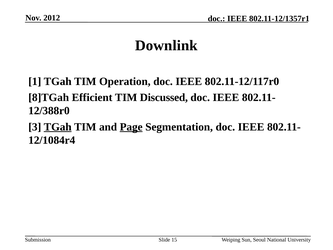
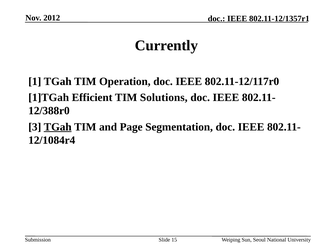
Downlink: Downlink -> Currently (166, 45)
8]TGah: 8]TGah -> 1]TGah (49, 97)
Discussed: Discussed -> Solutions (164, 97)
Page underline: present -> none (131, 127)
